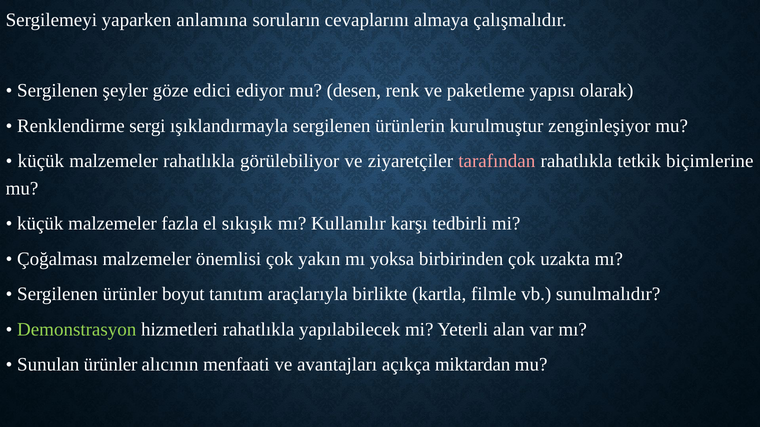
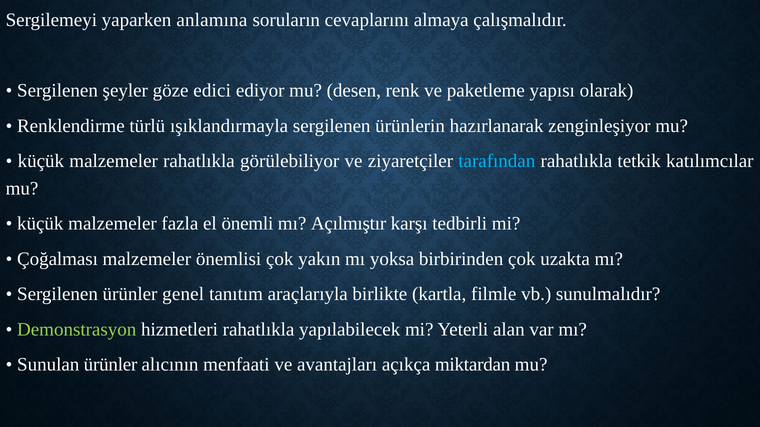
sergi: sergi -> türlü (147, 126)
kurulmuştur: kurulmuştur -> hazırlanarak (497, 126)
tarafından colour: pink -> light blue (497, 161)
biçimlerine: biçimlerine -> katılımcılar (710, 161)
sıkışık: sıkışık -> önemli (247, 224)
Kullanılır: Kullanılır -> Açılmıştır (349, 224)
boyut: boyut -> genel (183, 294)
